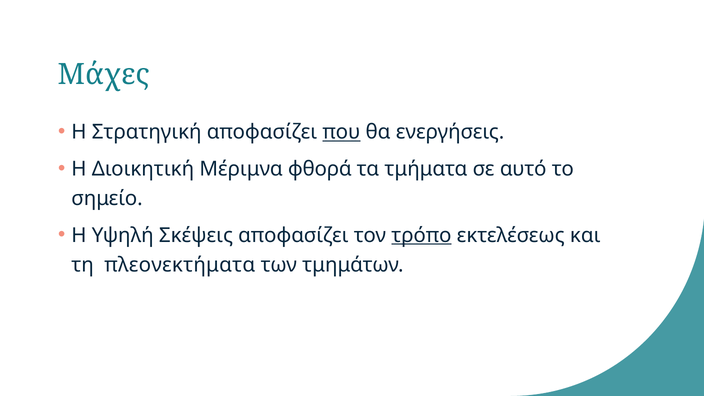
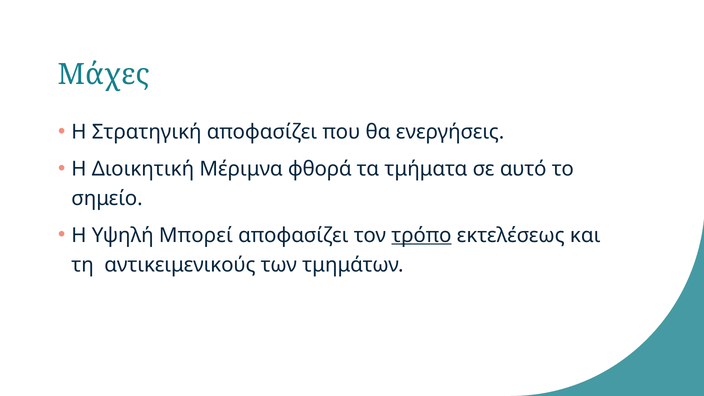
που underline: present -> none (341, 132)
Σκέψεις: Σκέψεις -> Μπορεί (196, 235)
πλεονεκτήματα: πλεονεκτήματα -> αντικειμενικούς (180, 265)
